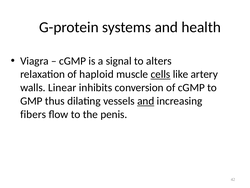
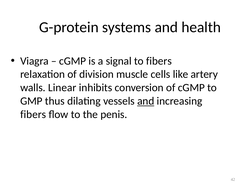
to alters: alters -> fibers (159, 61)
haploid: haploid -> division (97, 74)
cells underline: present -> none (160, 74)
